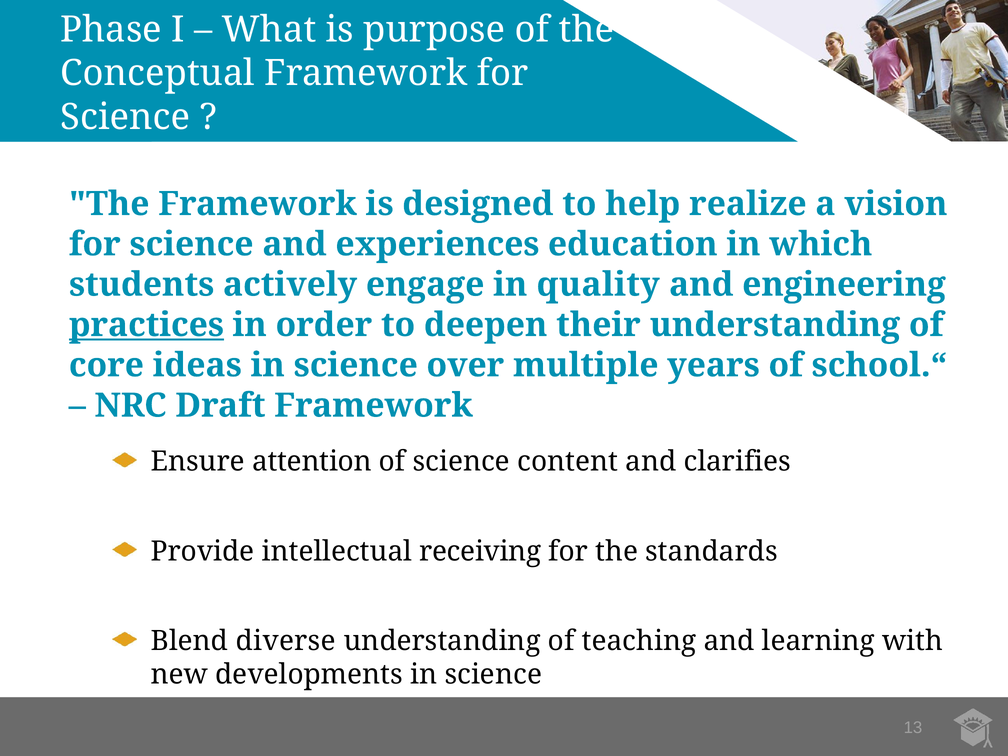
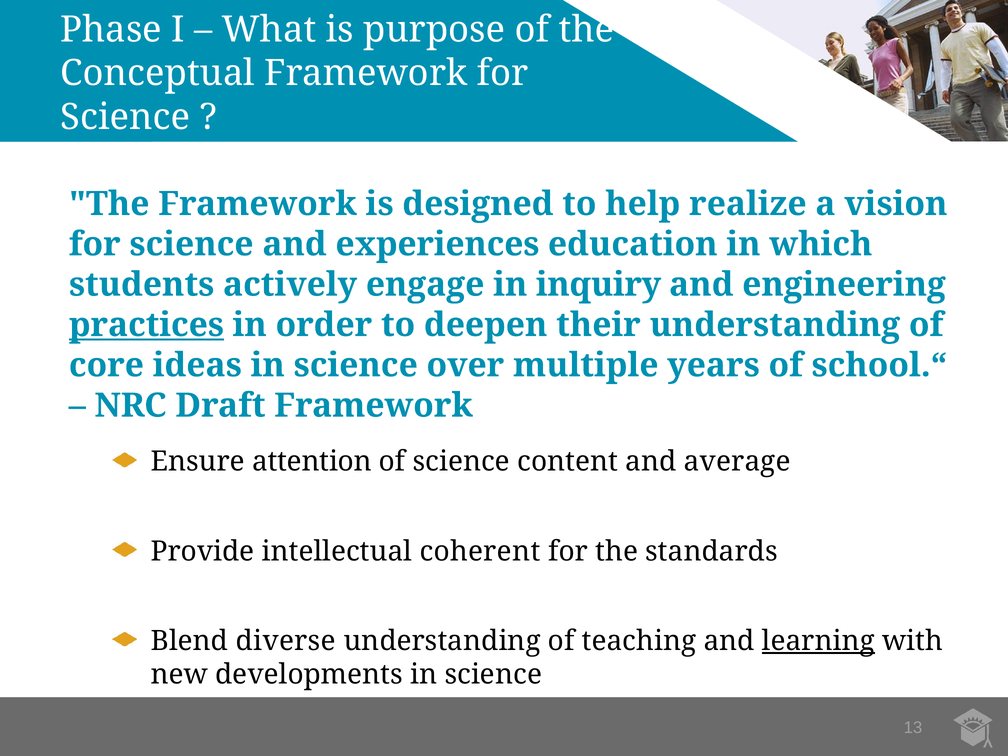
quality: quality -> inquiry (598, 285)
clarifies: clarifies -> average (737, 462)
receiving: receiving -> coherent (480, 551)
learning underline: none -> present (818, 641)
